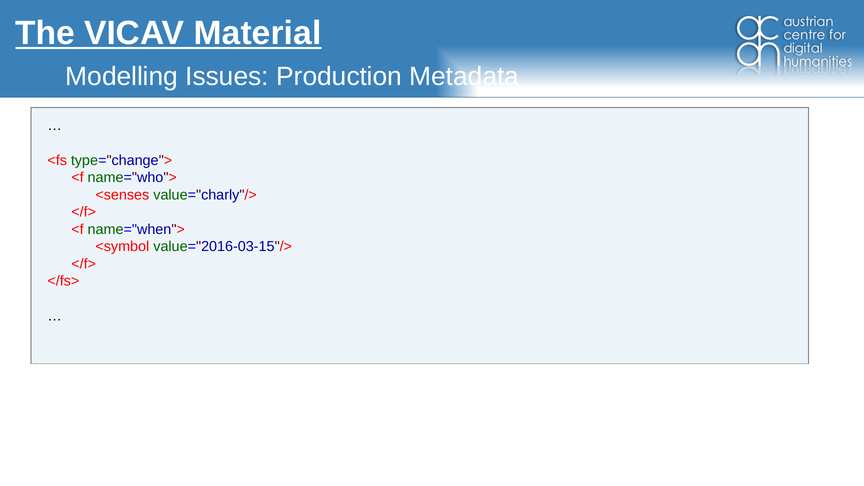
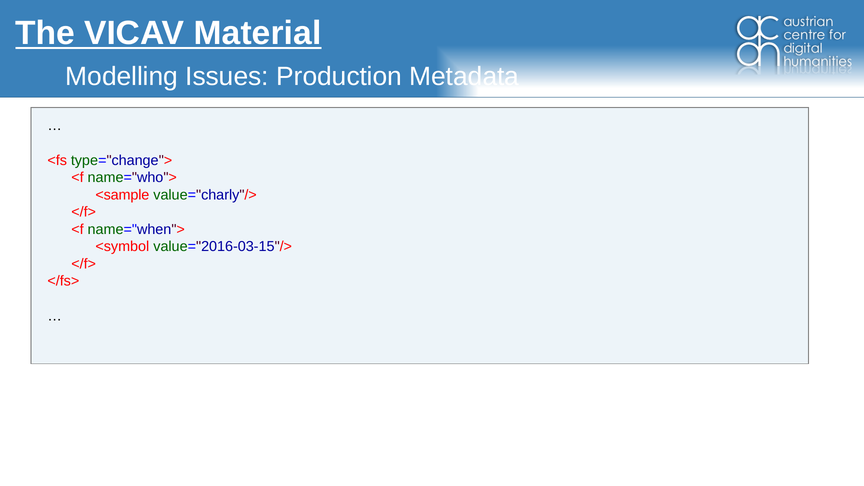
<senses: <senses -> <sample (122, 195)
